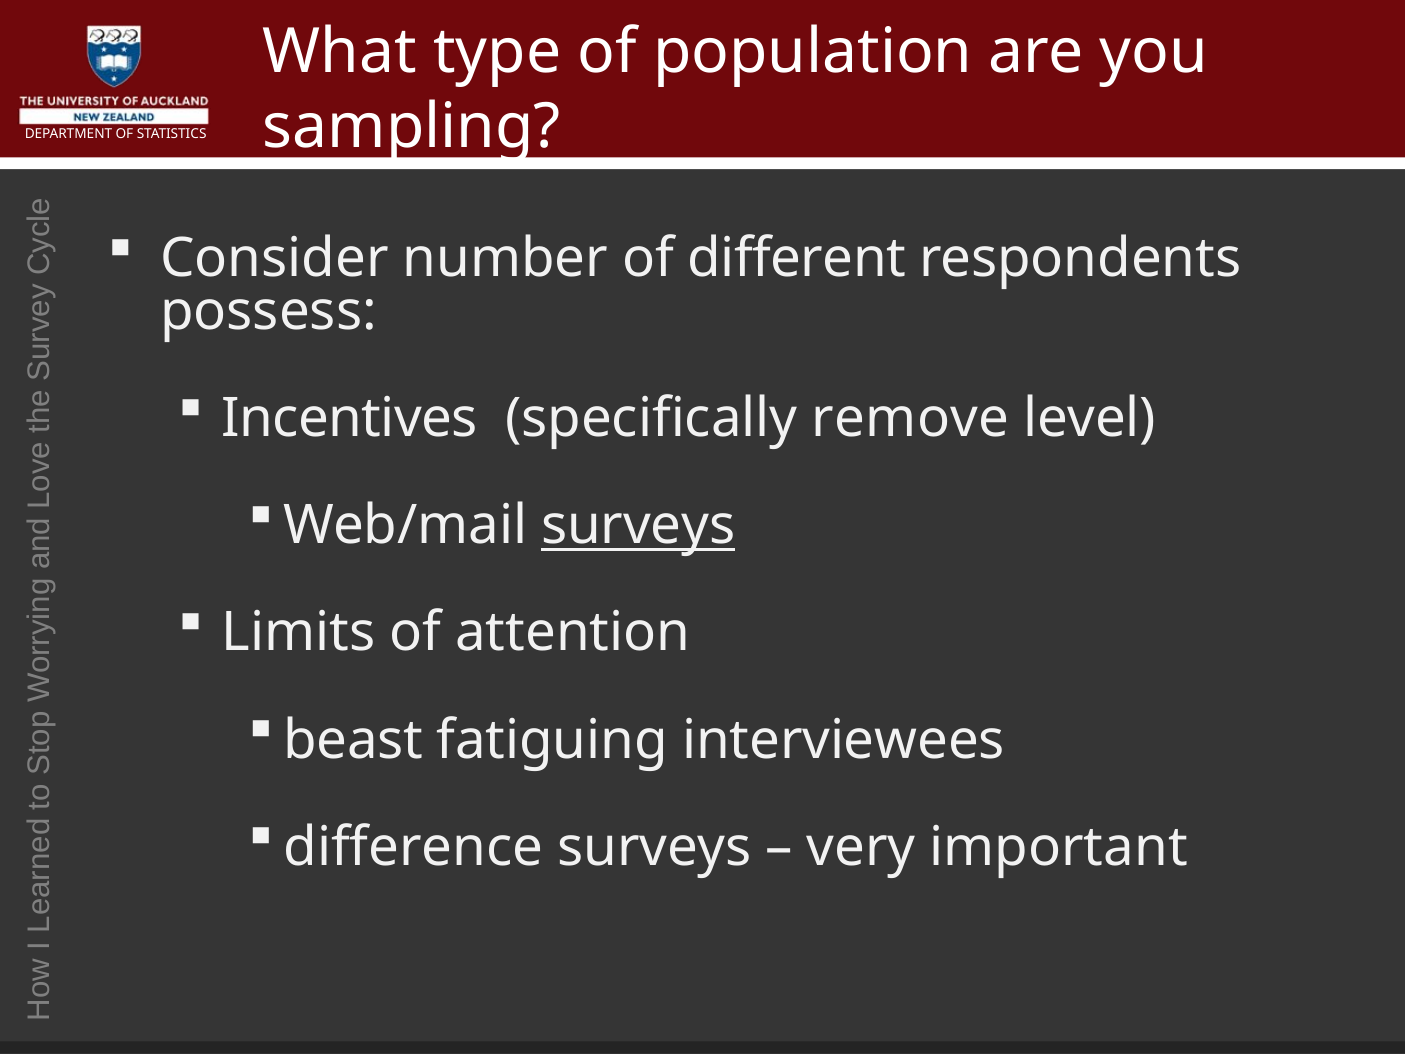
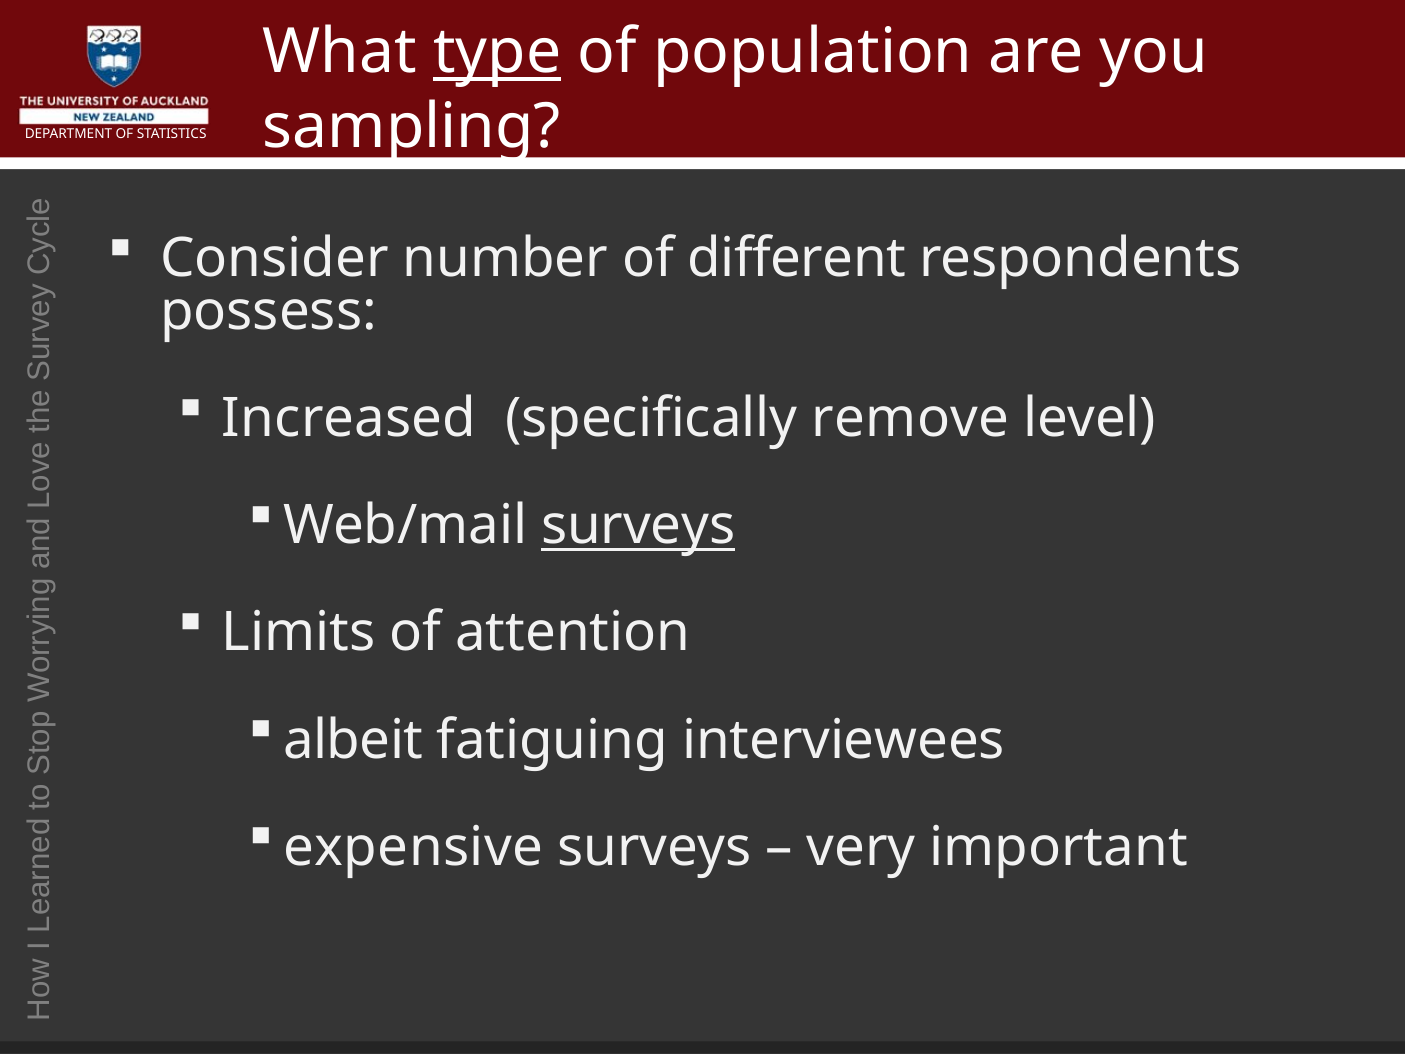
type underline: none -> present (497, 52)
Incentives: Incentives -> Increased (349, 418)
beast: beast -> albeit (353, 740)
difference: difference -> expensive (413, 847)
